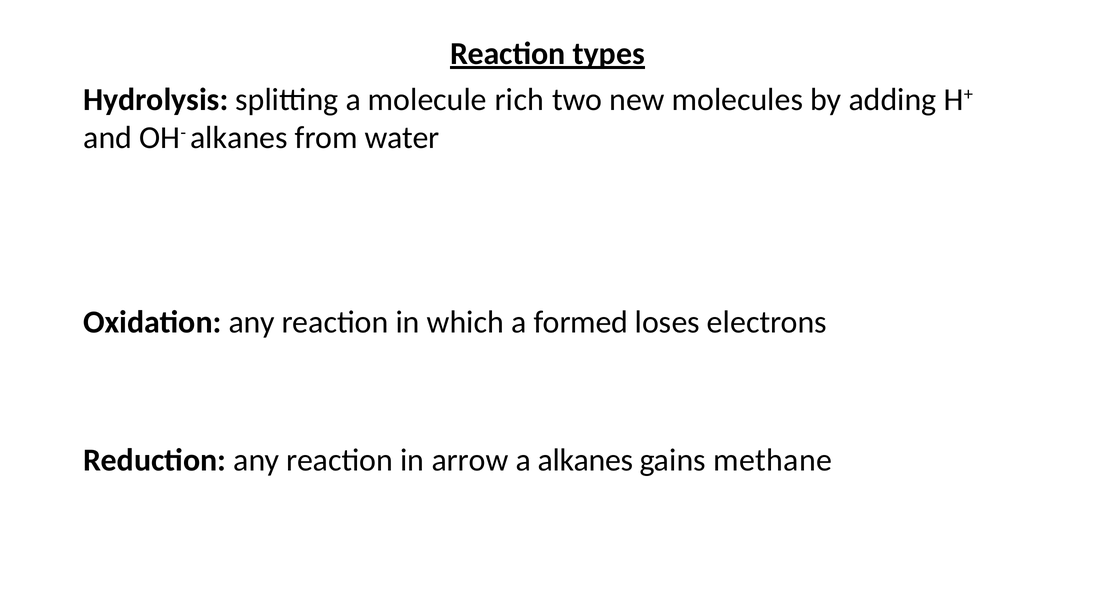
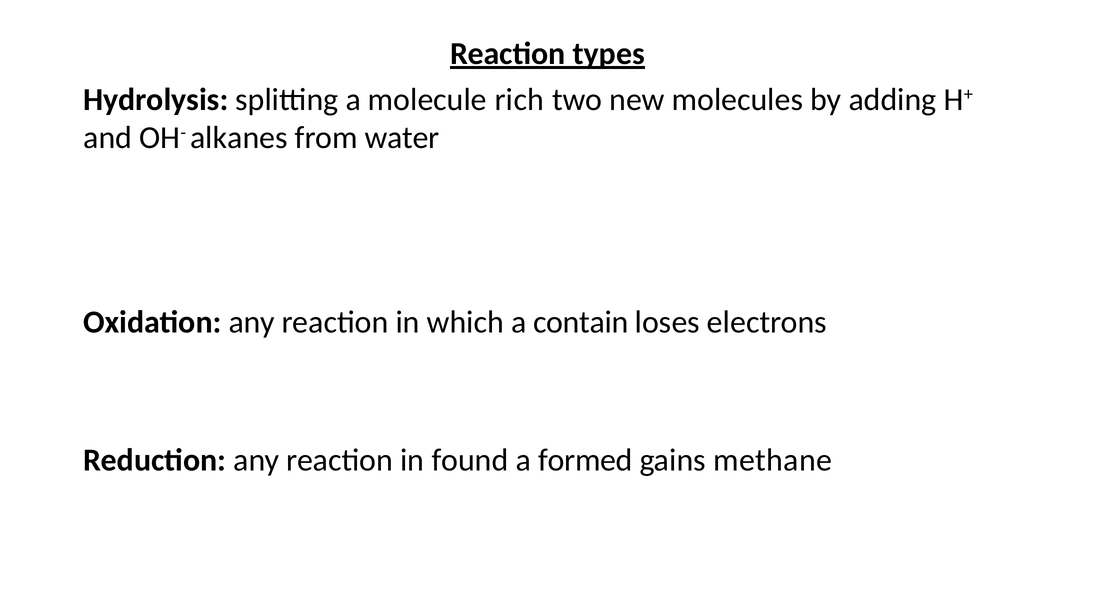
formed: formed -> contain (581, 322)
arrow: arrow -> found (470, 460)
a alkanes: alkanes -> formed (585, 460)
